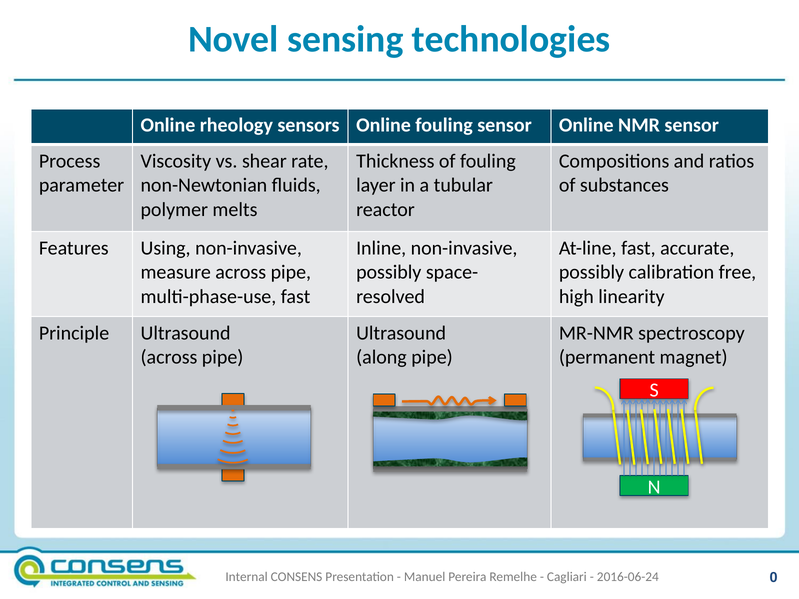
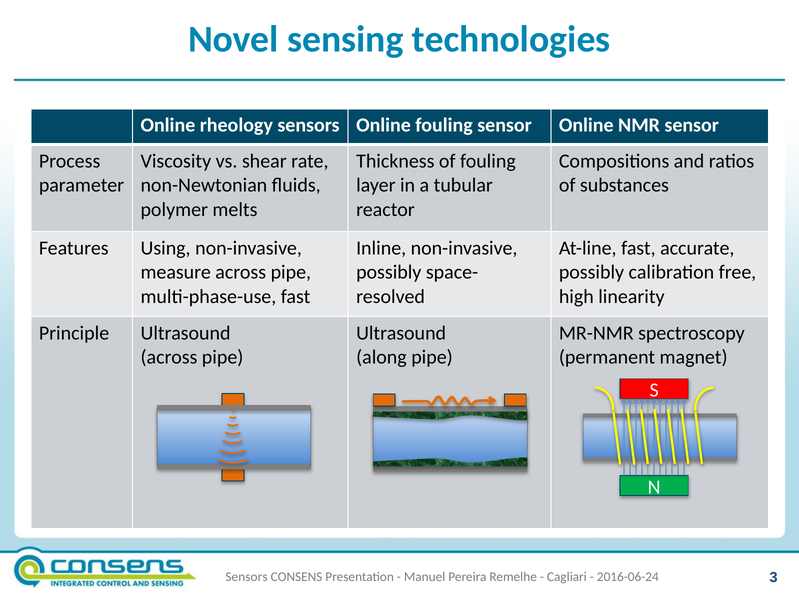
Internal: Internal -> Sensors (247, 577)
0: 0 -> 3 (774, 578)
